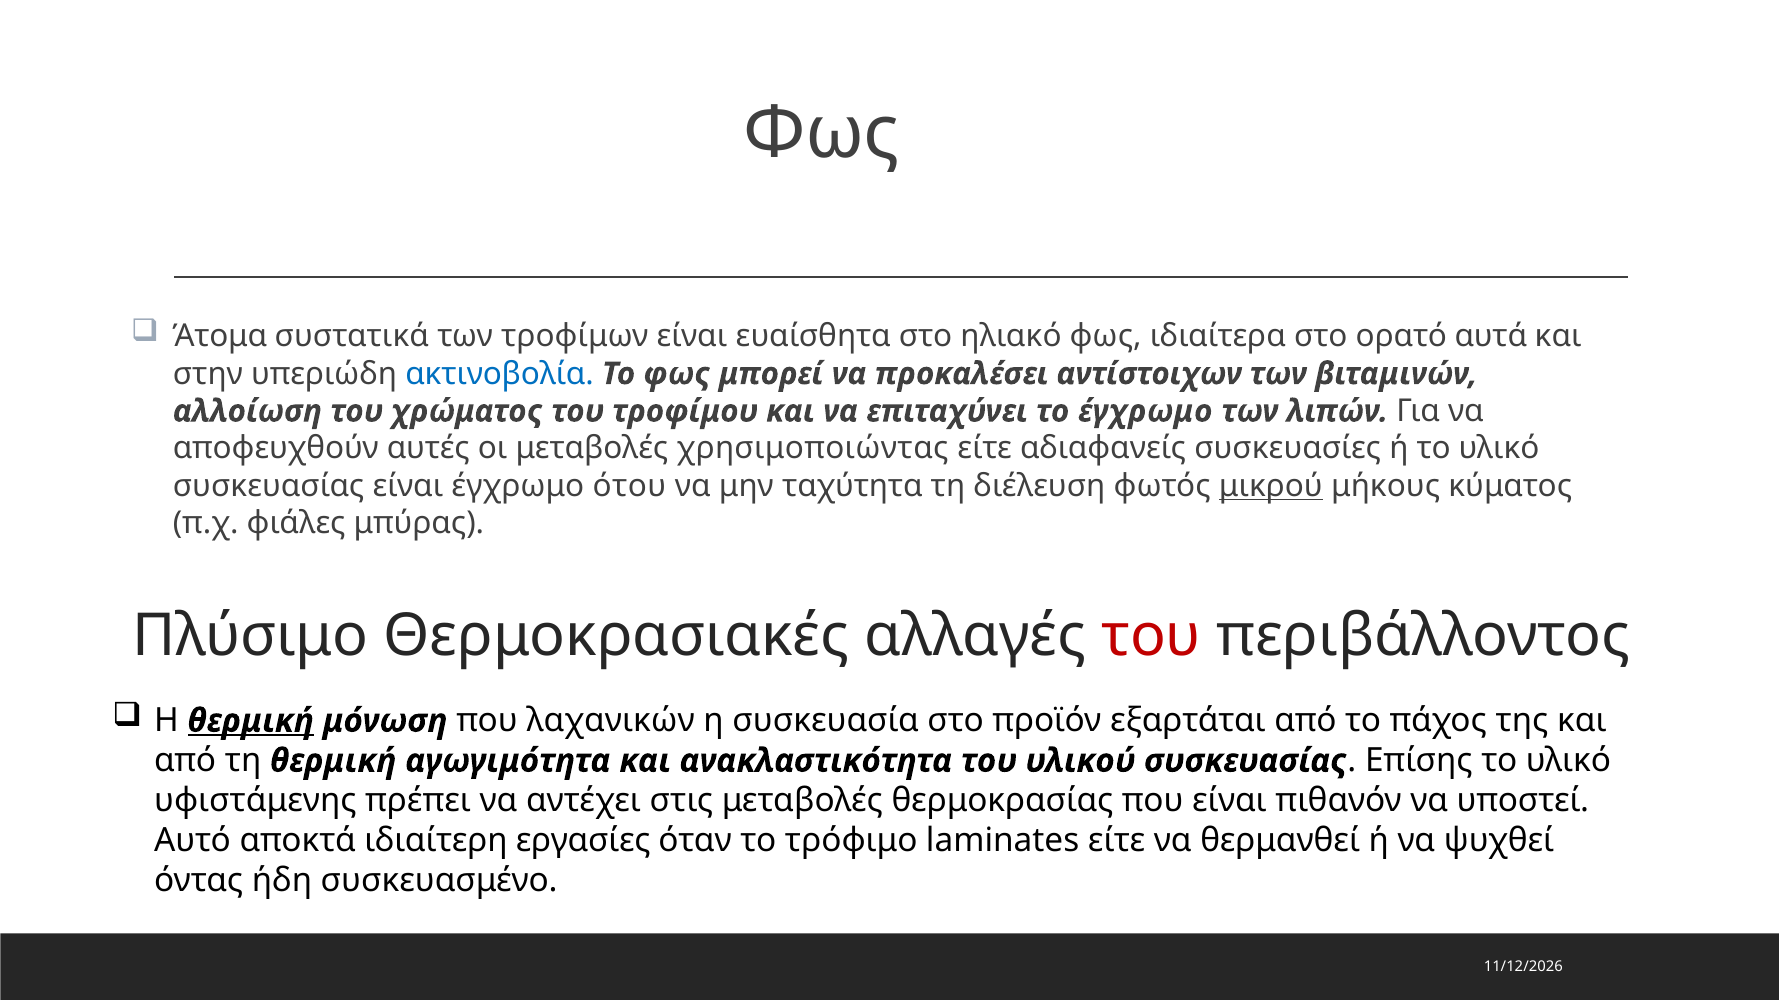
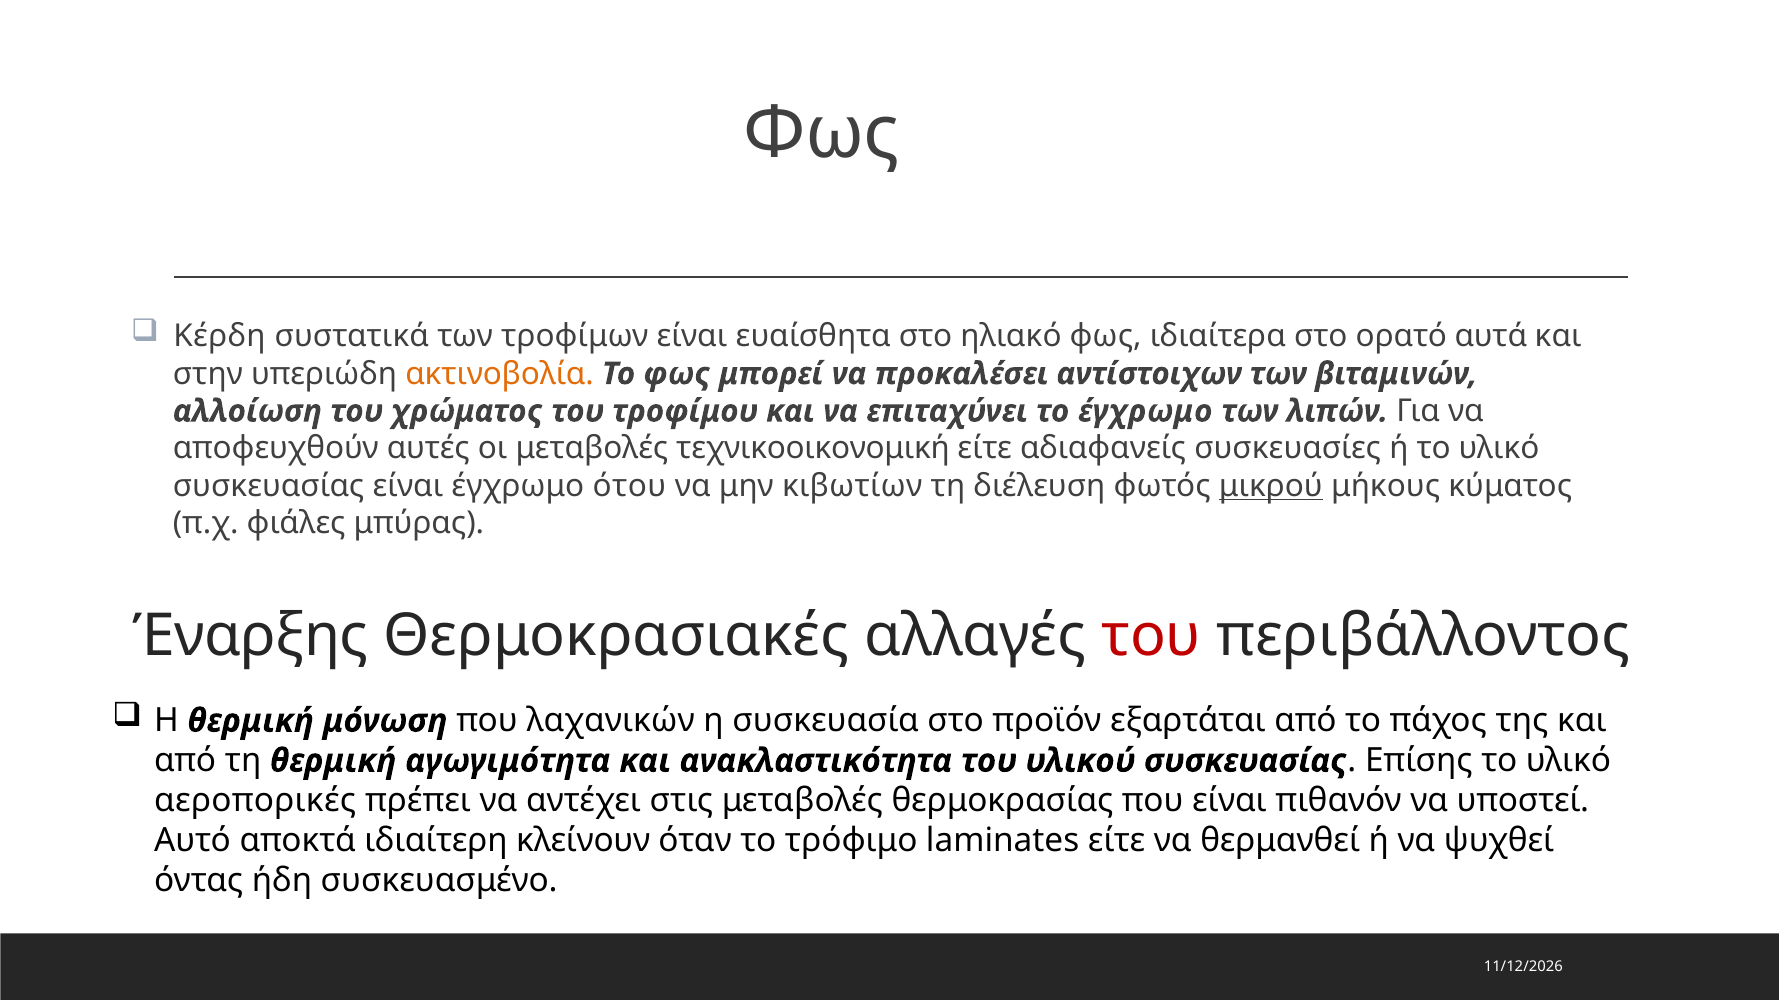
Άτομα: Άτομα -> Κέρδη (219, 337)
ακτινοβολία colour: blue -> orange (500, 374)
χρησιμοποιώντας: χρησιμοποιώντας -> τεχνικοοικονομική (813, 449)
ταχύτητα: ταχύτητα -> κιβωτίων (852, 486)
Πλύσιμο: Πλύσιμο -> Έναρξης (250, 636)
θερμική underline: present -> none (251, 721)
υφιστάμενης: υφιστάμενης -> αεροπορικές (255, 801)
εργασίες: εργασίες -> κλείνουν (583, 841)
